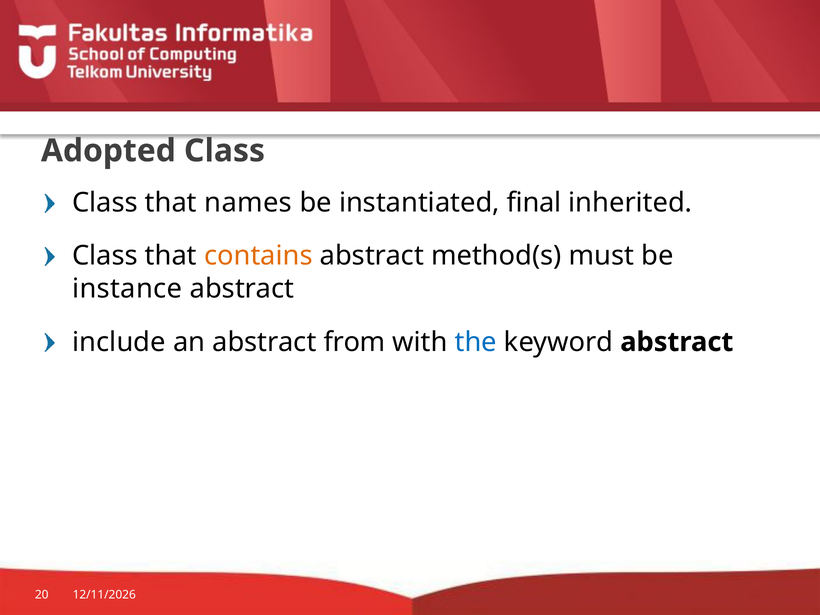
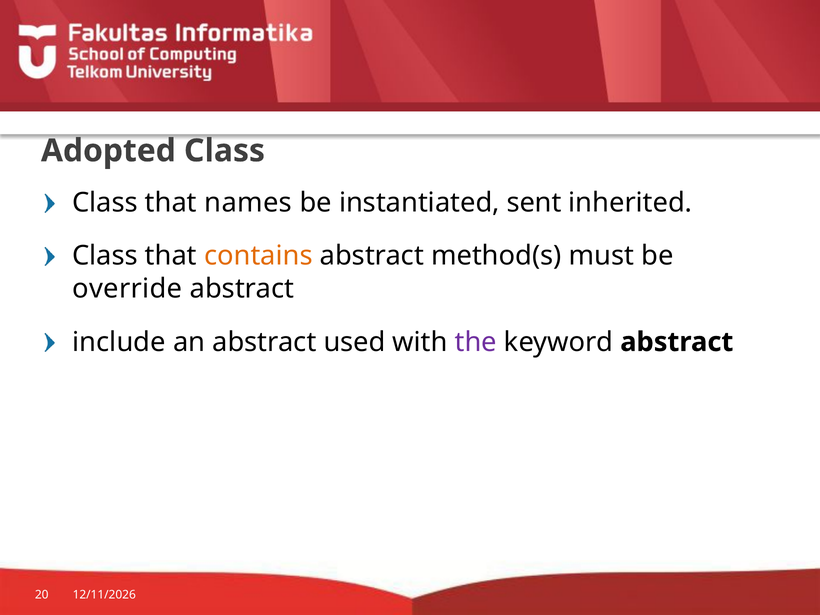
final: final -> sent (534, 203)
instance: instance -> override (127, 289)
from: from -> used (354, 342)
the colour: blue -> purple (476, 342)
